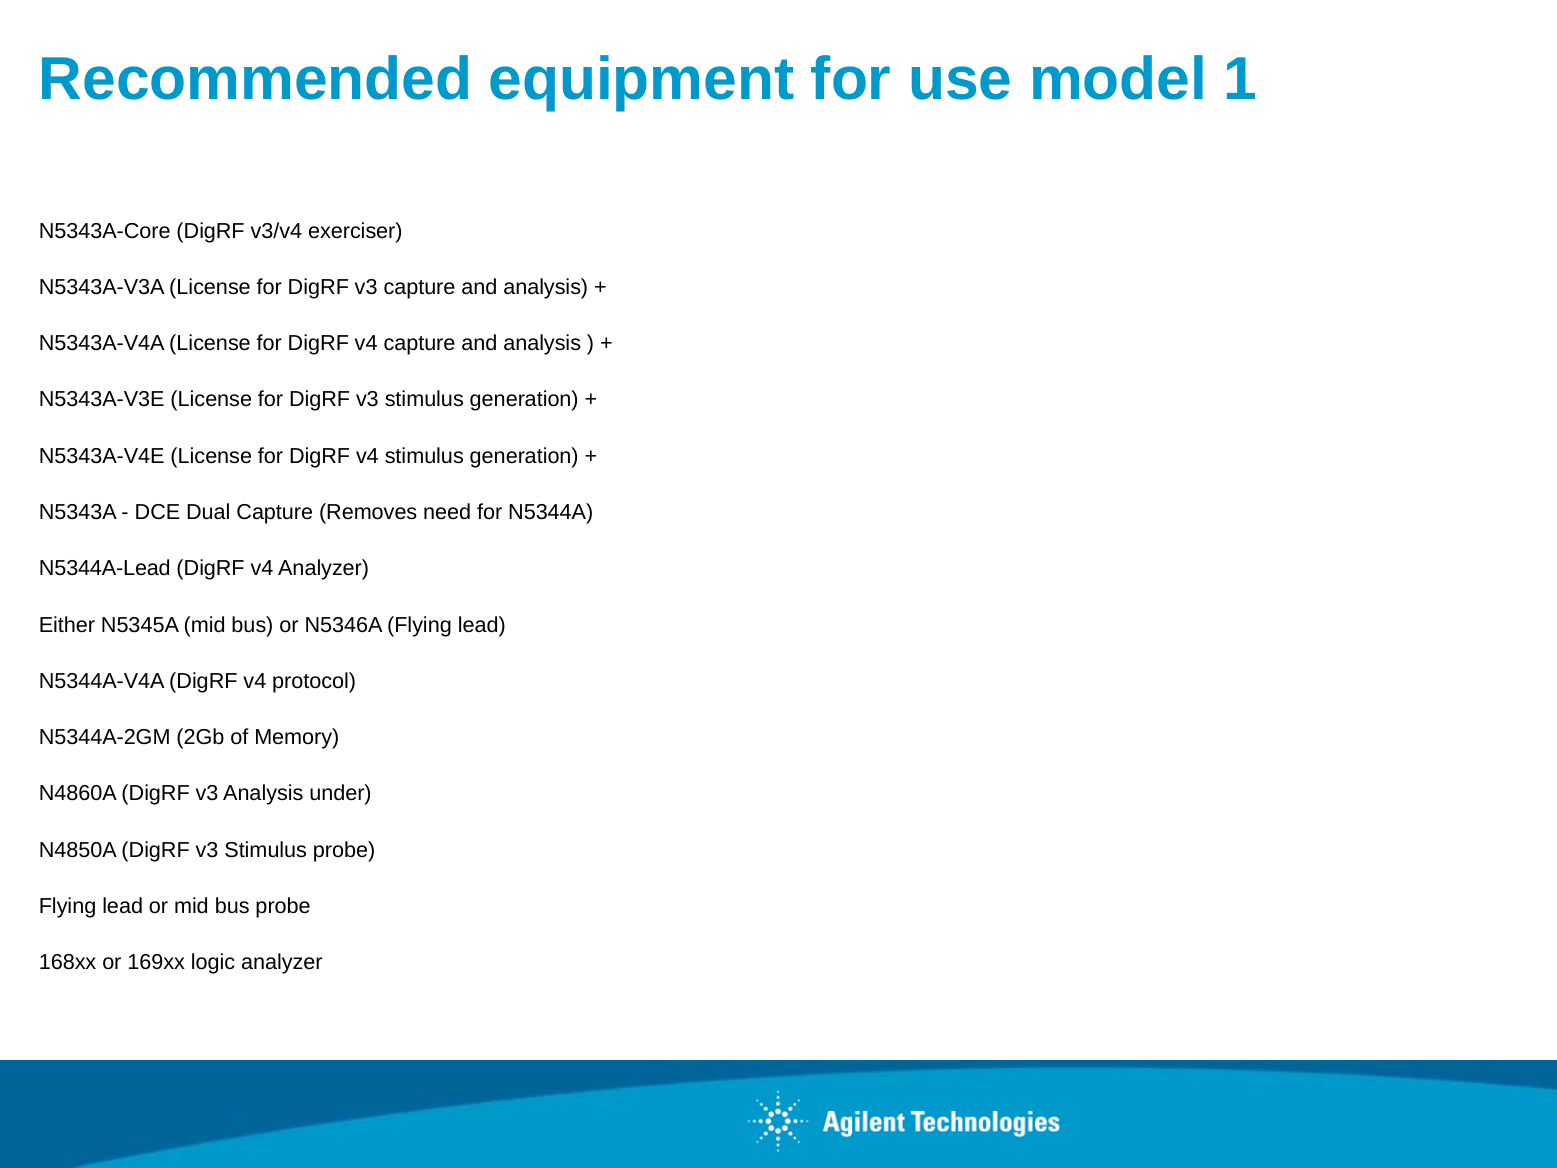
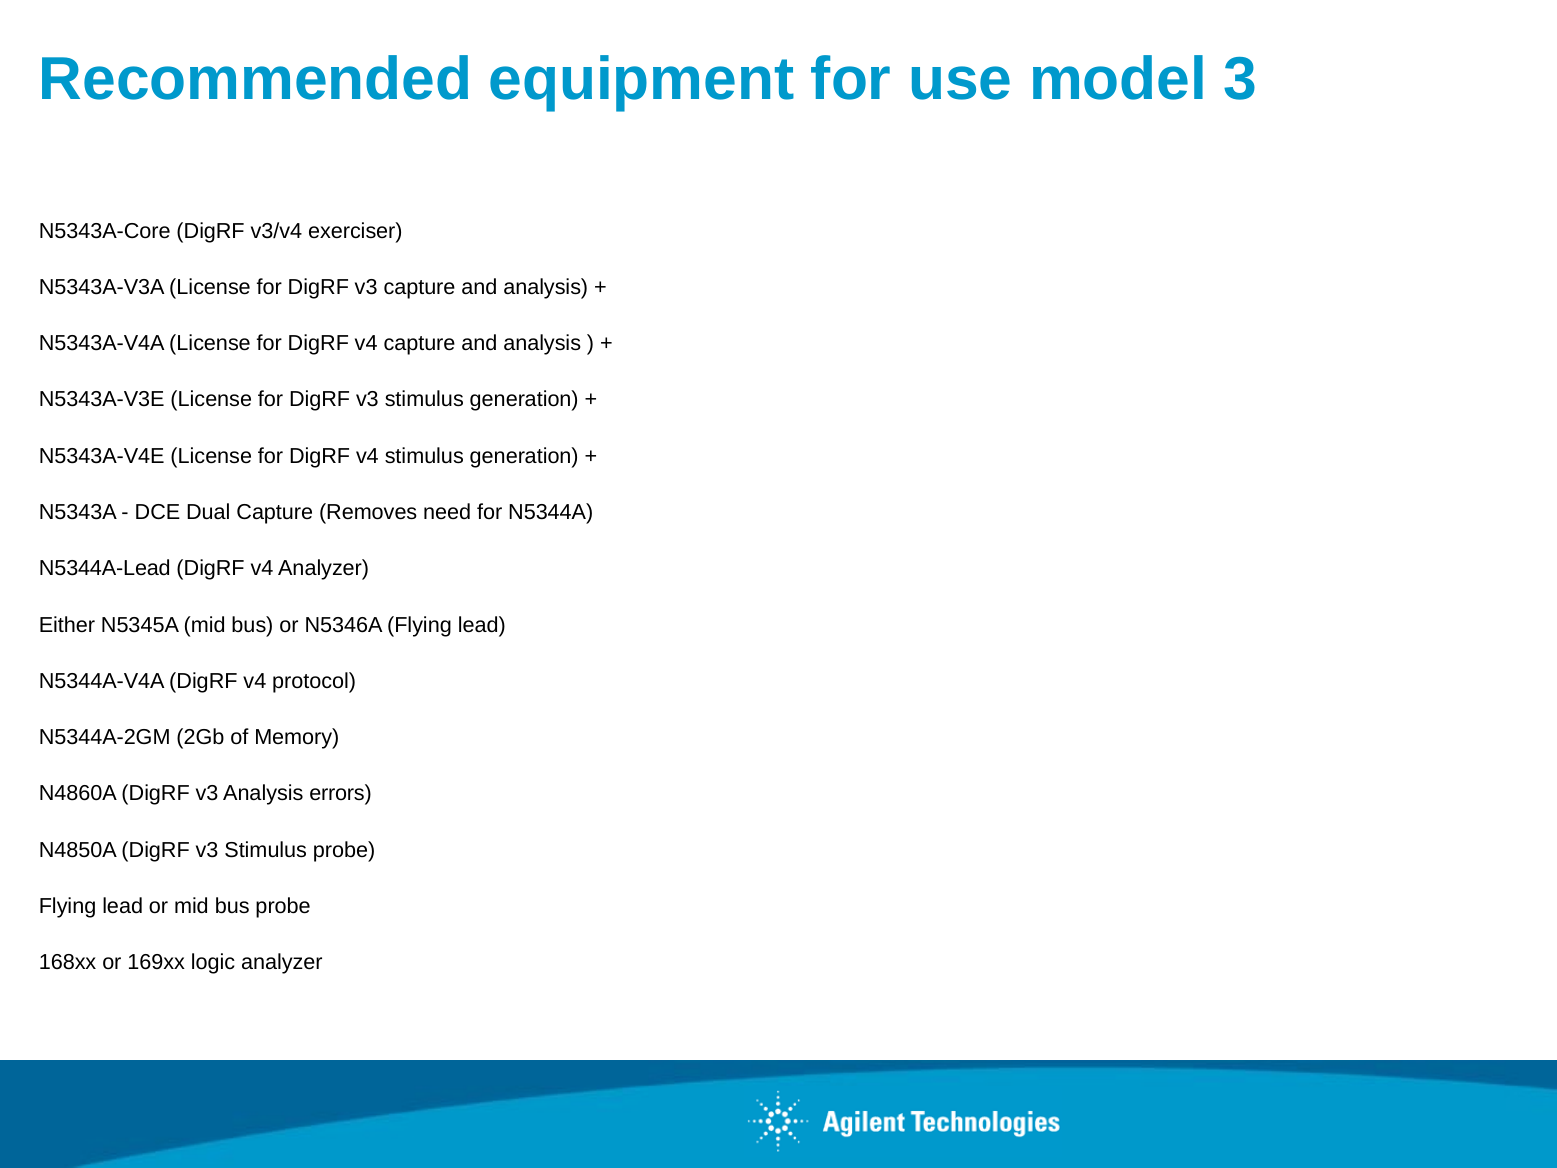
1: 1 -> 3 (1241, 80)
under: under -> errors (341, 794)
